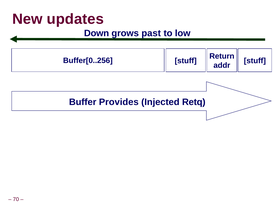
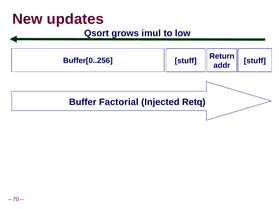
Down: Down -> Qsort (96, 33)
past: past -> imul (151, 33)
Provides: Provides -> Factorial (119, 102)
